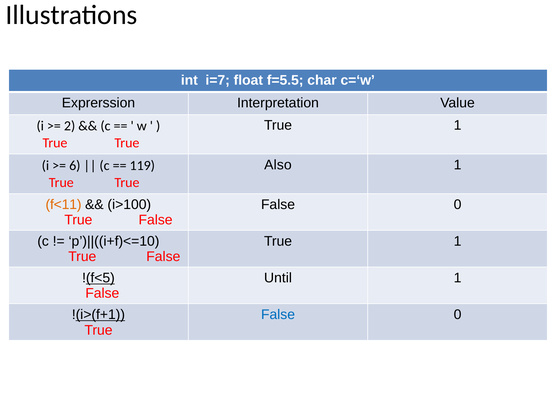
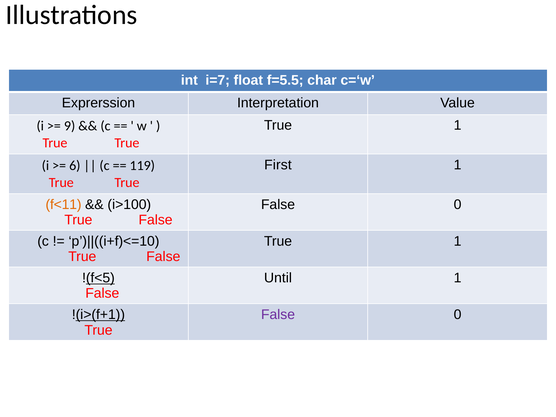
2: 2 -> 9 (70, 126)
Also: Also -> First (278, 165)
False colour: blue -> purple (278, 315)
